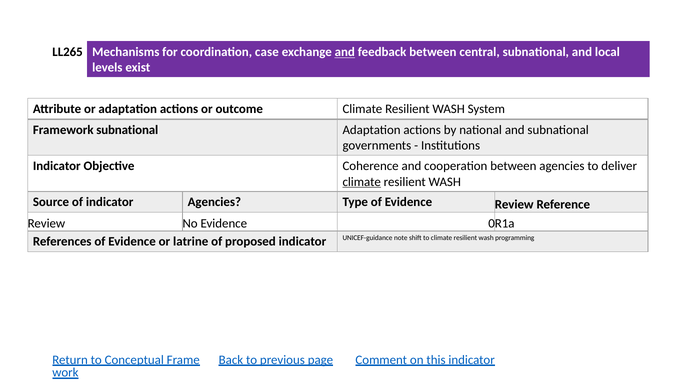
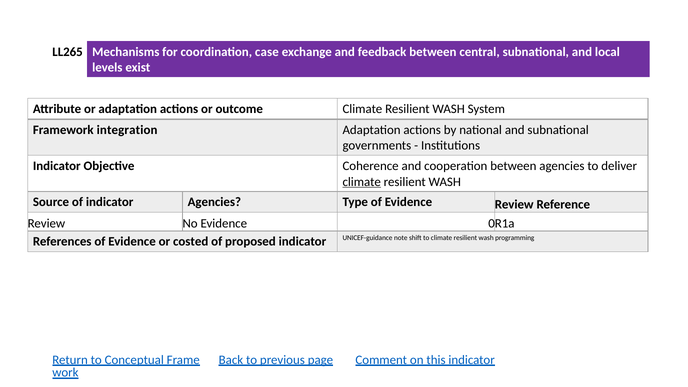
and underline: present -> none (345, 52)
Framework subnational: subnational -> integration (127, 130)
latrine: latrine -> costed (191, 242)
